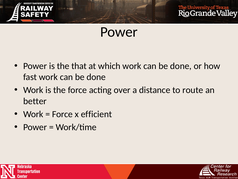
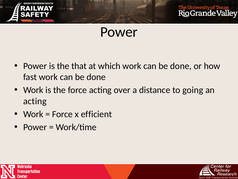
route: route -> going (193, 90)
better: better -> acting (35, 101)
